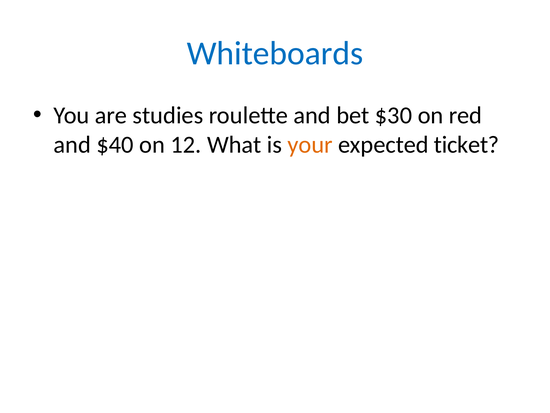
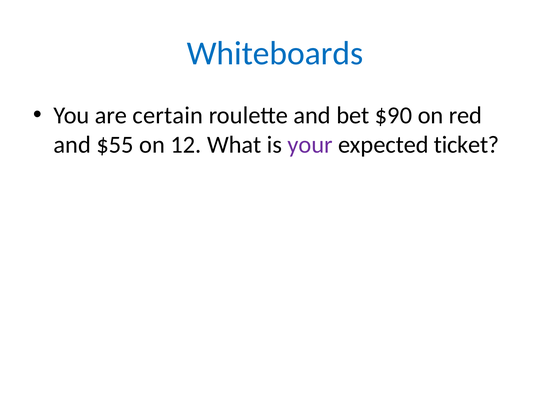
studies: studies -> certain (168, 115)
$30: $30 -> $90 (393, 115)
$40: $40 -> $55 (115, 145)
your colour: orange -> purple (310, 145)
